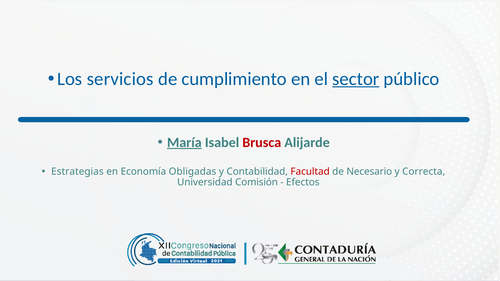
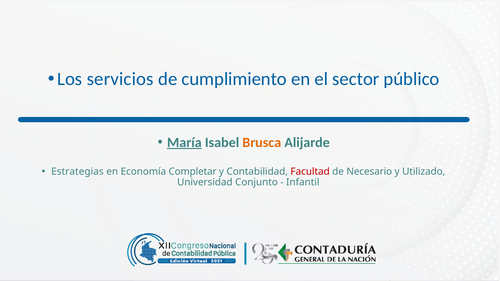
sector underline: present -> none (356, 79)
Brusca colour: red -> orange (262, 143)
Obligadas: Obligadas -> Completar (193, 172)
Correcta: Correcta -> Utilizado (424, 172)
Comisión: Comisión -> Conjunto (256, 182)
Efectos: Efectos -> Infantil (303, 182)
